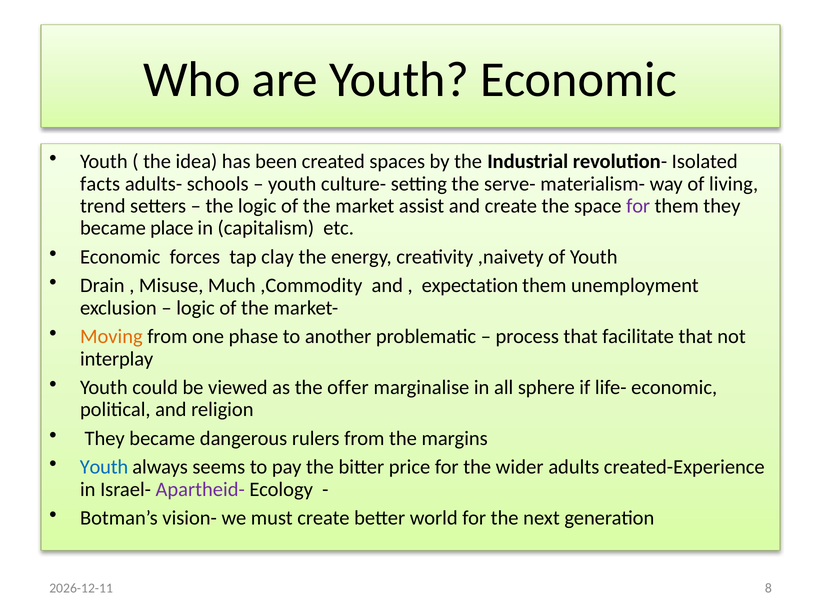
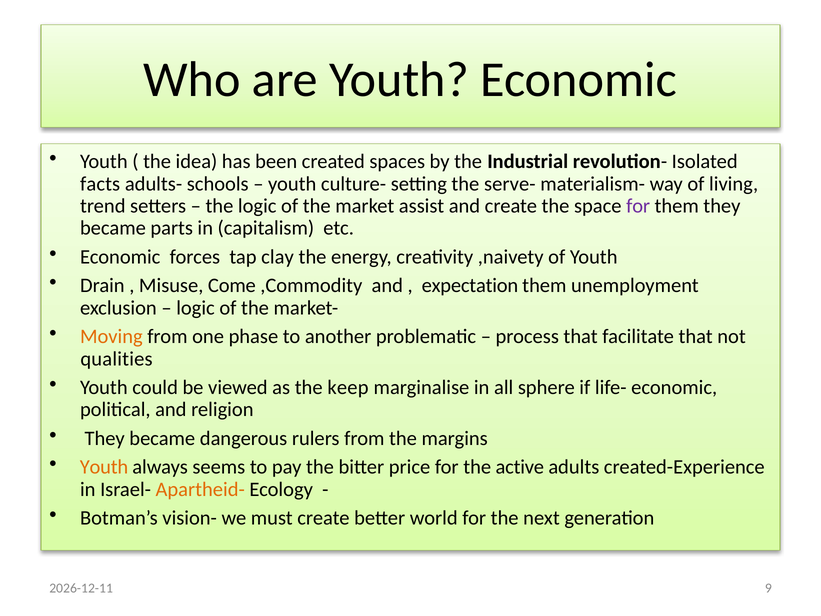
place: place -> parts (172, 228)
Much: Much -> Come (232, 286)
interplay: interplay -> qualities (116, 359)
offer: offer -> keep (348, 387)
Youth colour: blue -> orange (104, 467)
wider: wider -> active (520, 467)
Apartheid- colour: purple -> orange (200, 489)
8: 8 -> 9 (768, 588)
